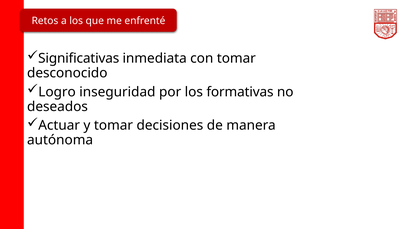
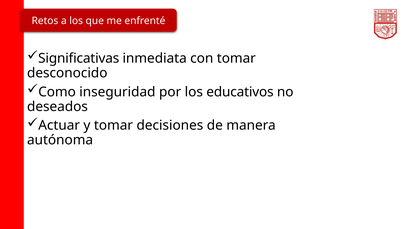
Logro: Logro -> Como (57, 92)
formativas: formativas -> educativos (240, 92)
